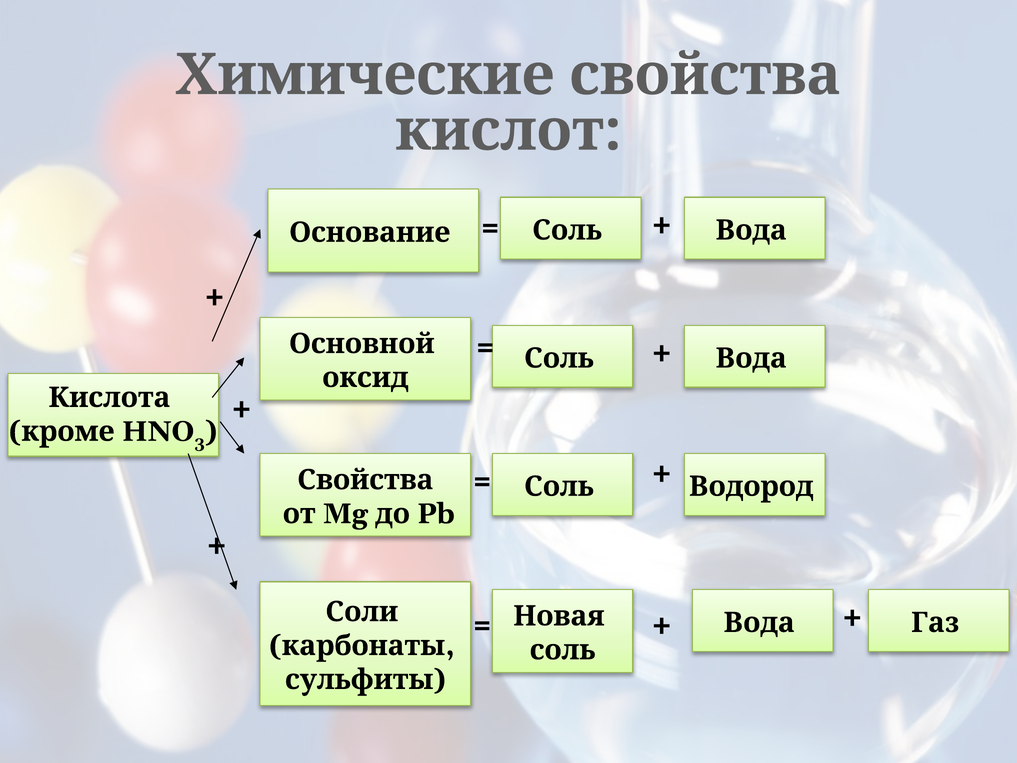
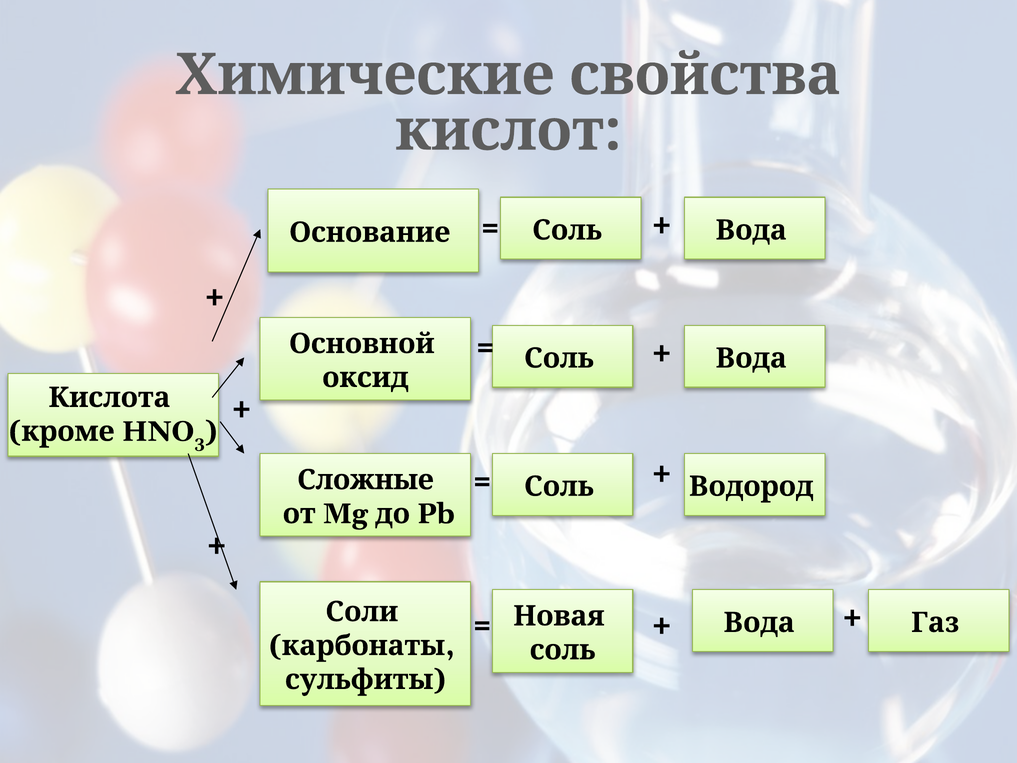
Свойства: Свойства -> Сложные (366, 480)
